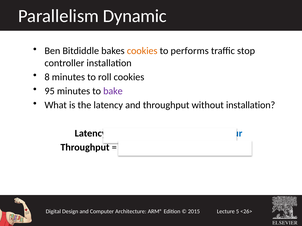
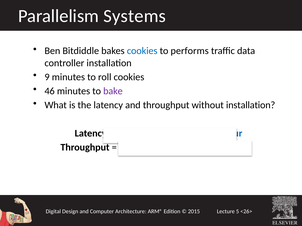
Dynamic: Dynamic -> Systems (135, 16)
cookies colour: orange -> blue (142, 51)
stop: stop -> data (246, 51)
8: 8 -> 9 (47, 77)
95: 95 -> 46 (50, 91)
